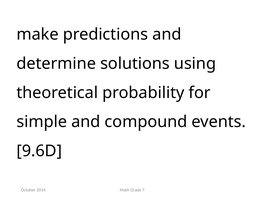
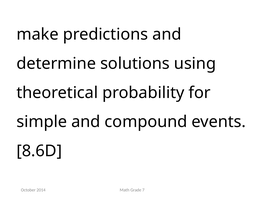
9.6D: 9.6D -> 8.6D (39, 151)
